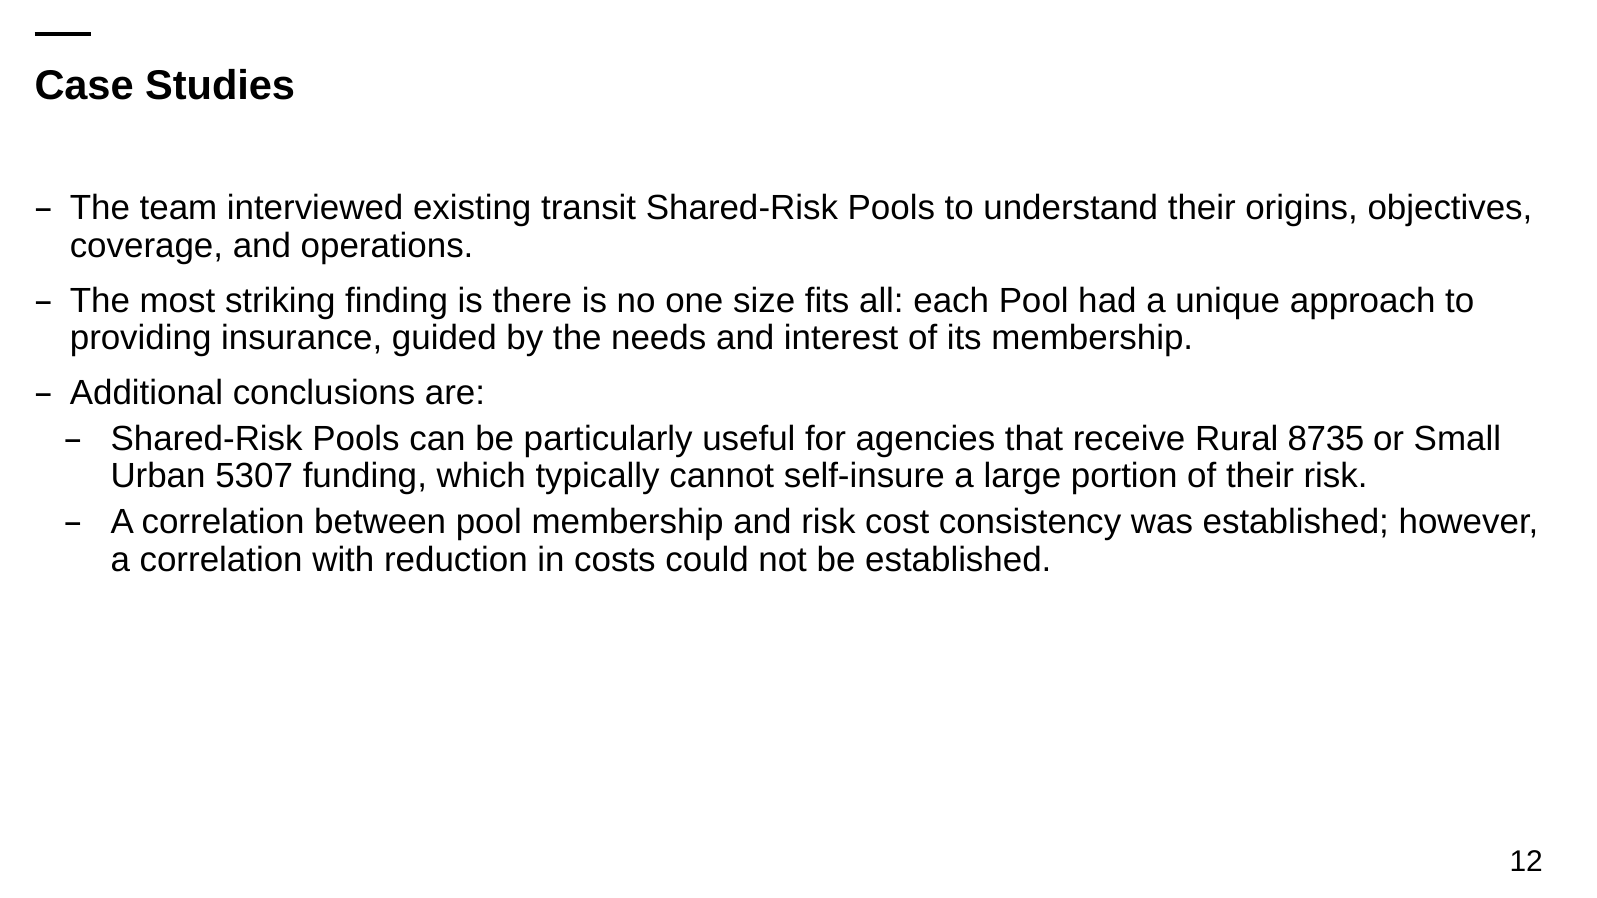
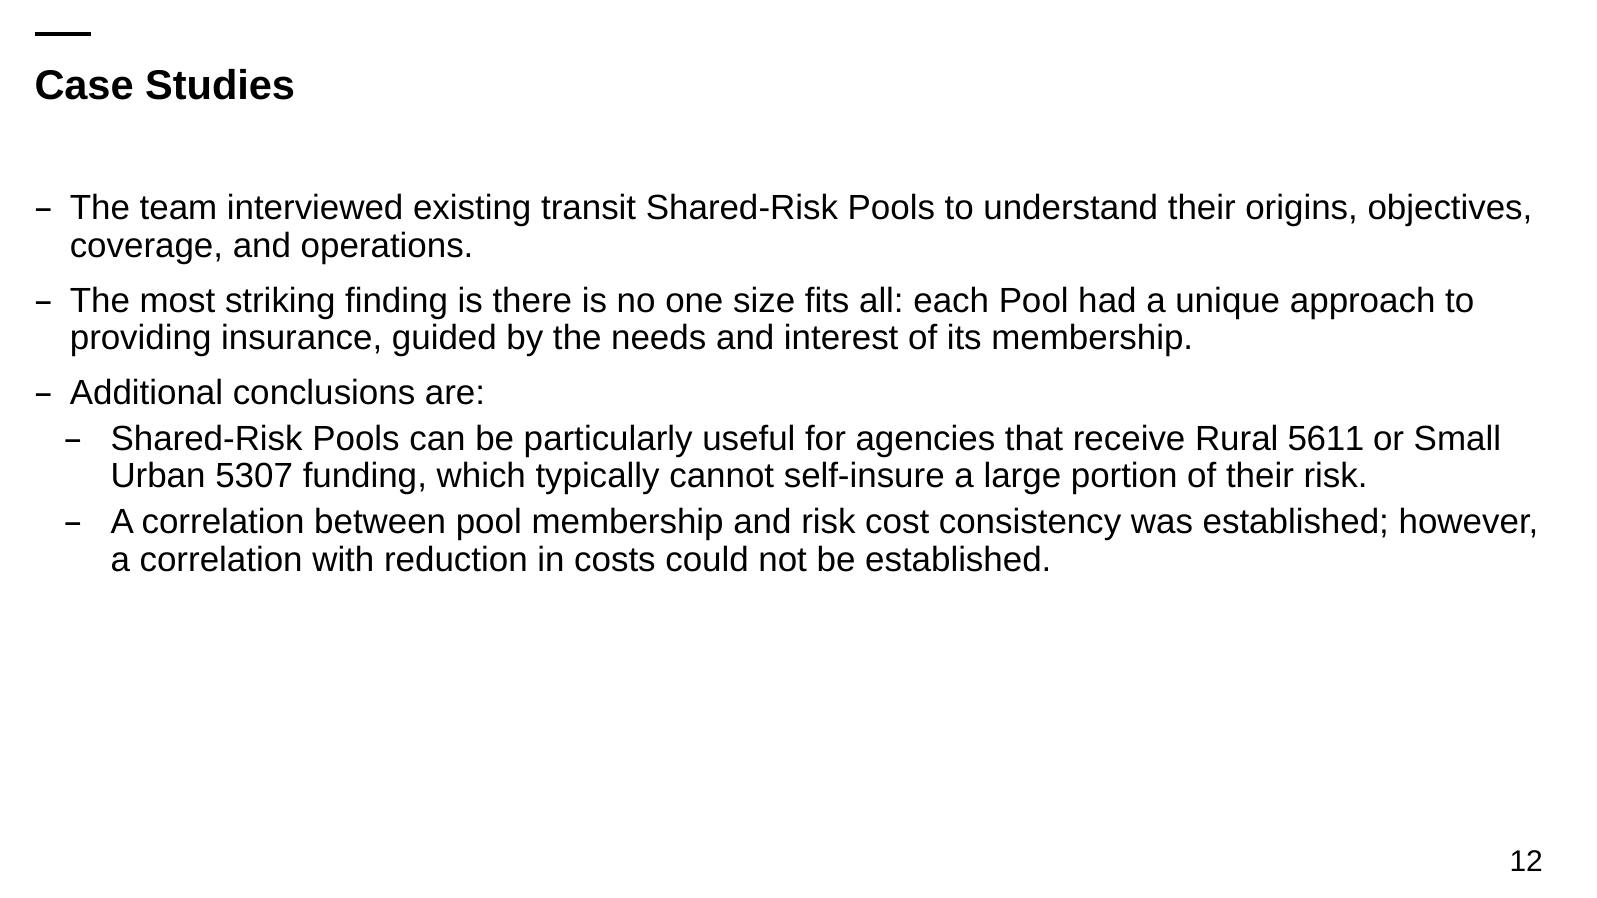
8735: 8735 -> 5611 (1326, 439)
